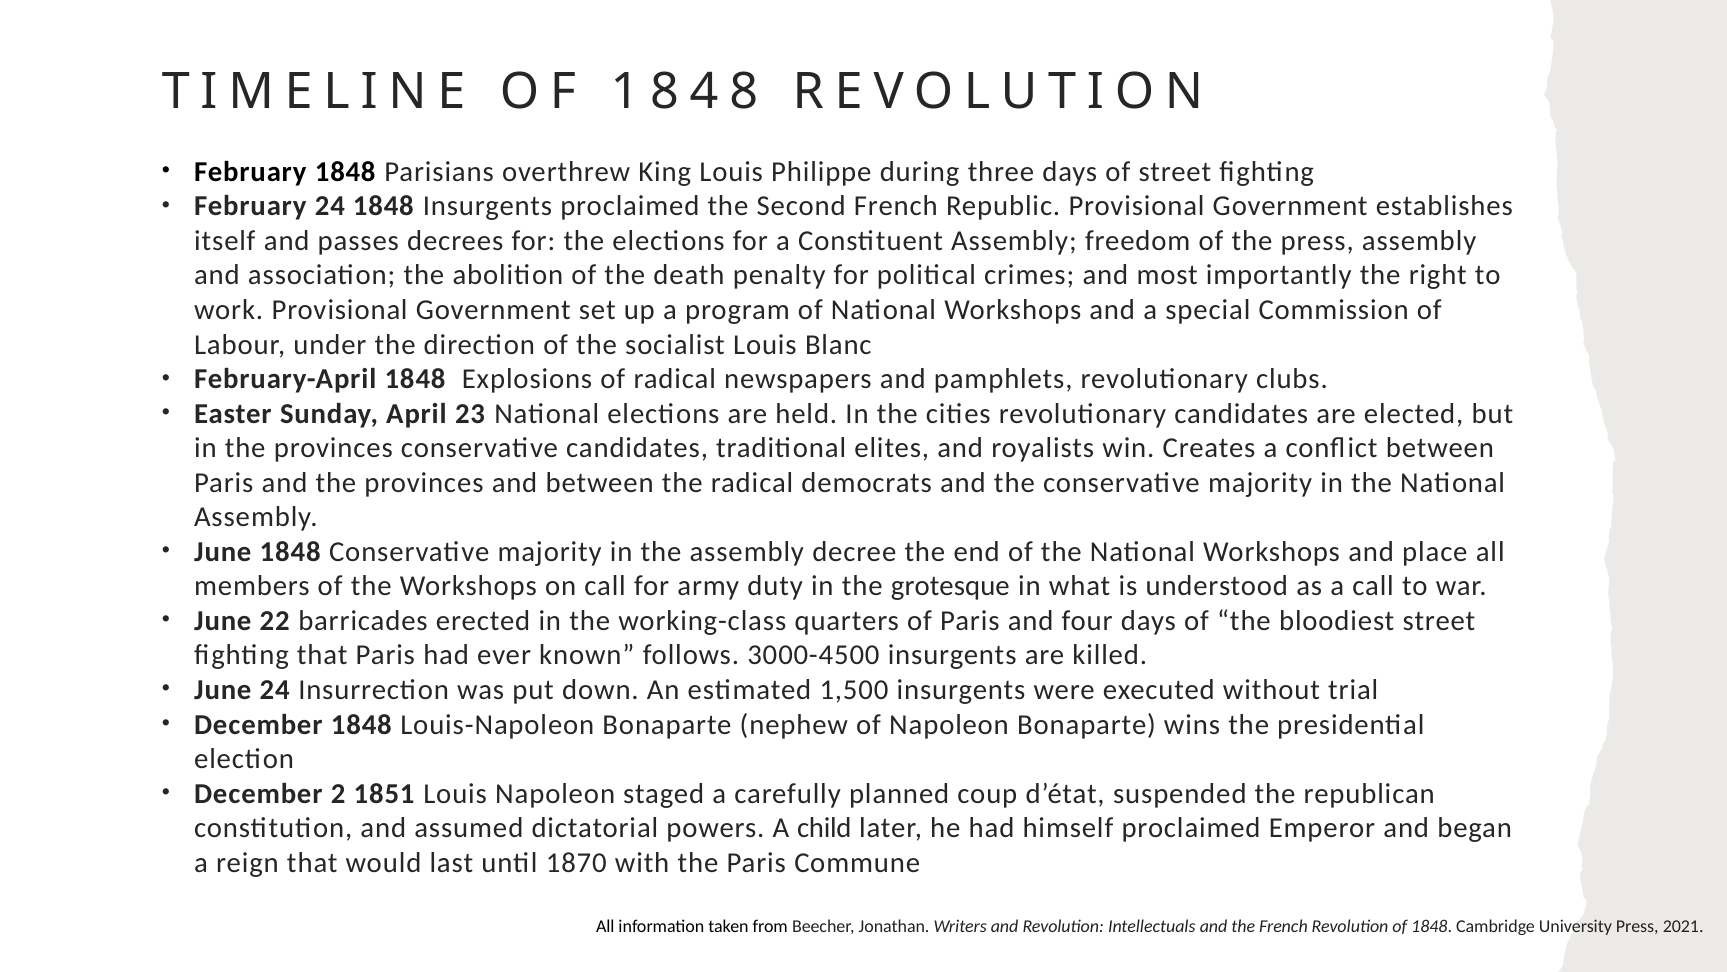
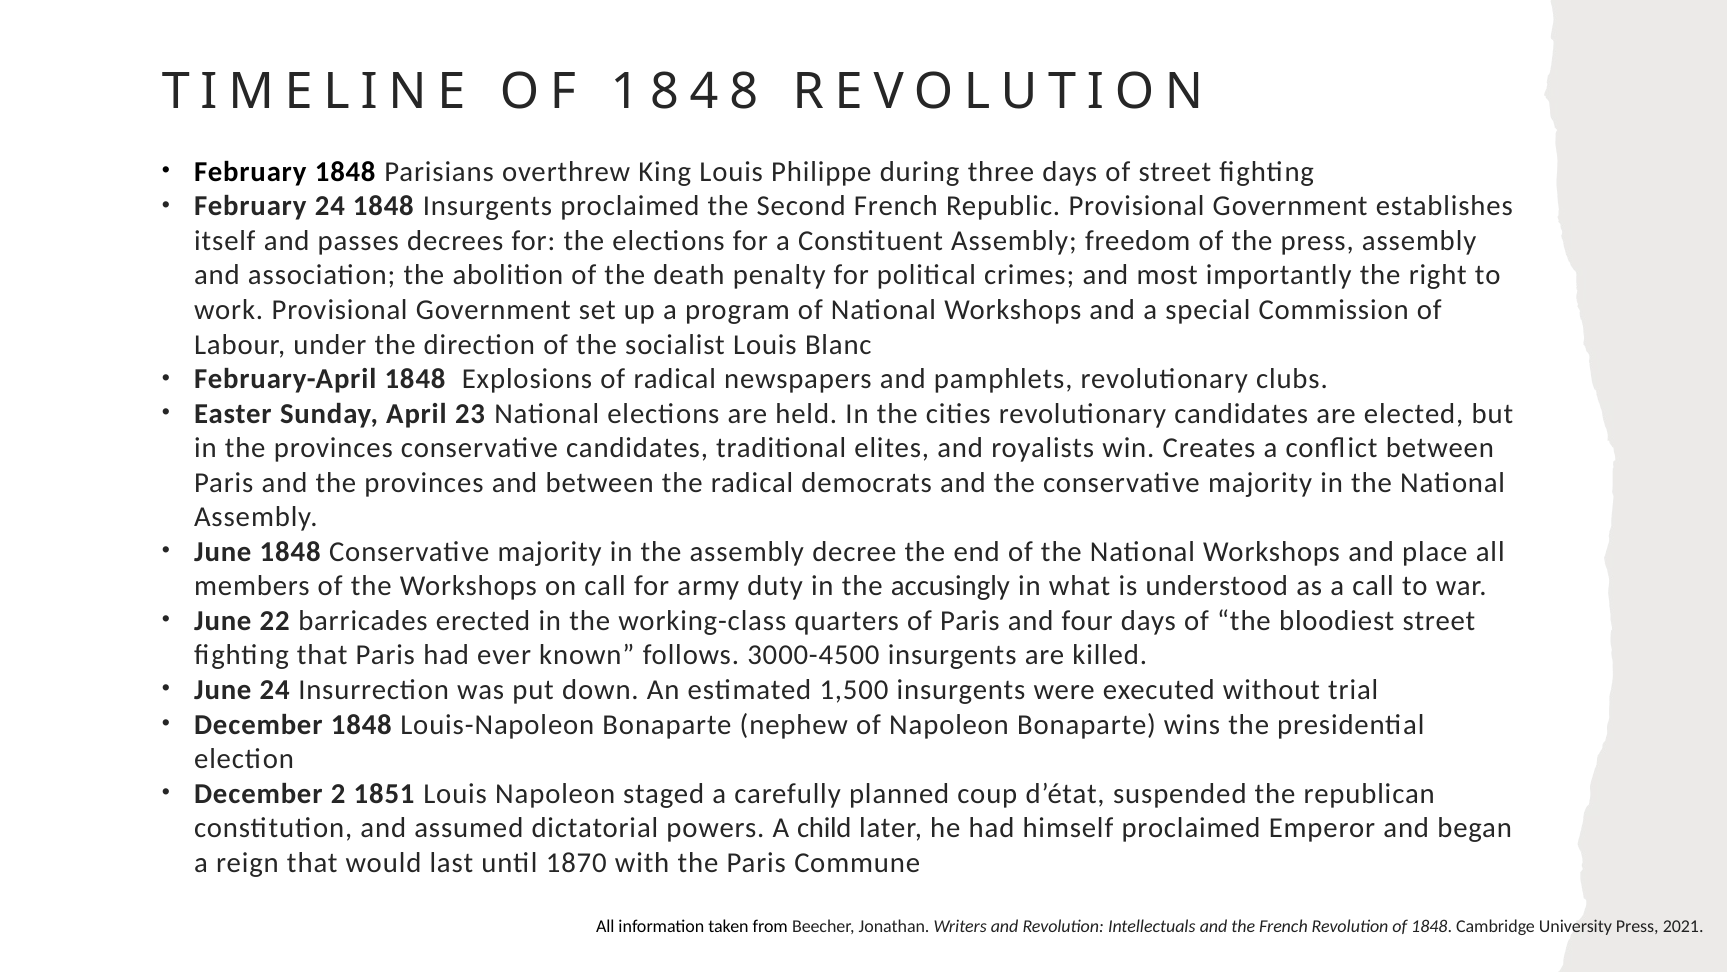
grotesque: grotesque -> accusingly (950, 586)
